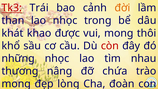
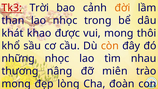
Trái: Trái -> Trời (39, 8)
còn colour: red -> orange (110, 46)
chứa: chứa -> miên (115, 71)
